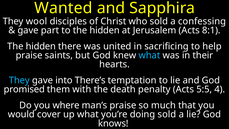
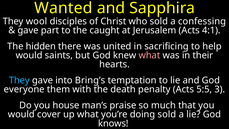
to the hidden: hidden -> caught (105, 30)
8:1: 8:1 -> 4:1 (211, 30)
praise: praise -> would (29, 55)
what colour: light blue -> pink (149, 55)
There’s: There’s -> Bring’s (90, 80)
promised: promised -> everyone (24, 89)
4: 4 -> 3 (220, 89)
where: where -> house (66, 105)
